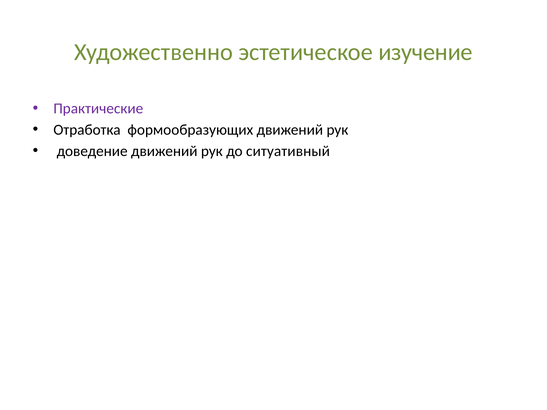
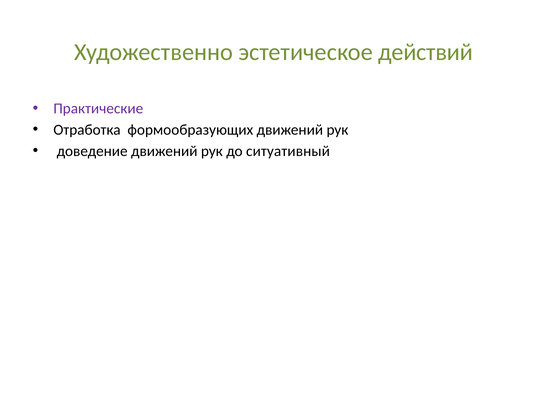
изучение: изучение -> действий (426, 52)
